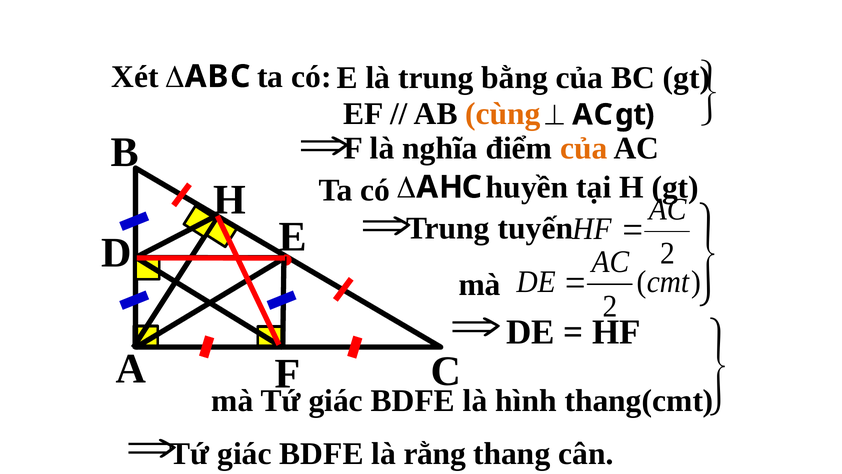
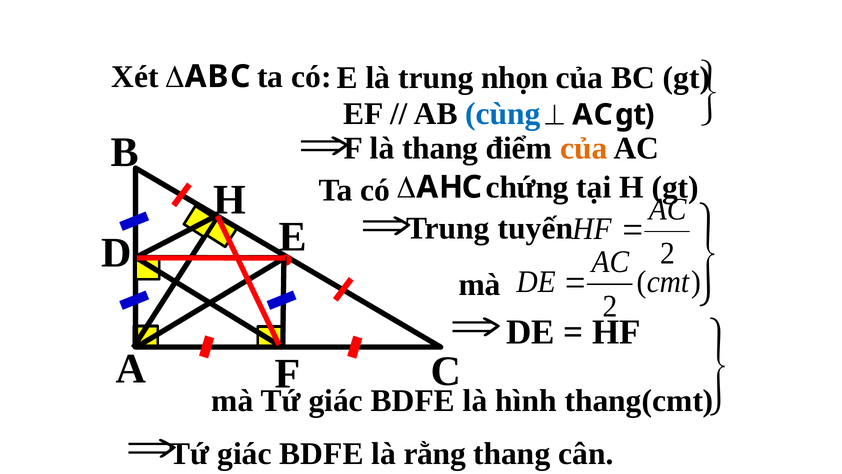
bằng: bằng -> nhọn (515, 78)
cùng colour: orange -> blue (503, 114)
là nghĩa: nghĩa -> thang (440, 148)
huyền: huyền -> chứng (527, 187)
